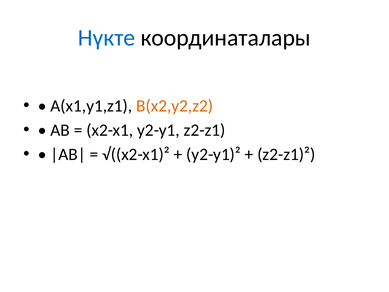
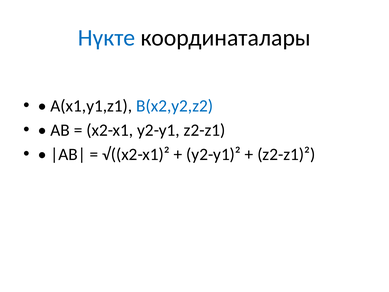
B(x2,y2,z2 colour: orange -> blue (175, 106)
